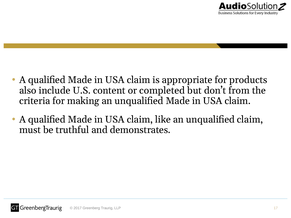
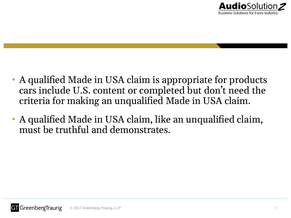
also: also -> cars (28, 91)
from: from -> need (239, 91)
